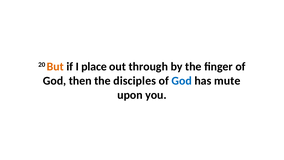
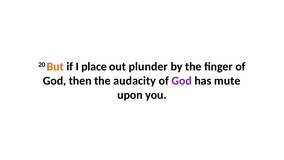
through: through -> plunder (148, 66)
disciples: disciples -> audacity (135, 81)
God colour: blue -> purple (182, 81)
